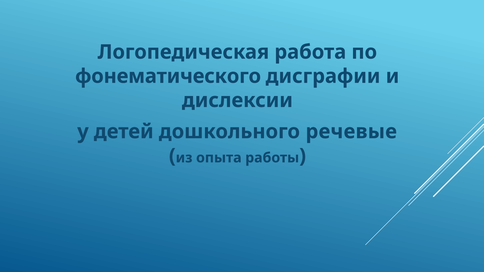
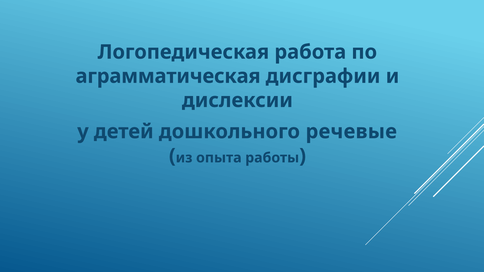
фонематического: фонематического -> аграмматическая (168, 76)
